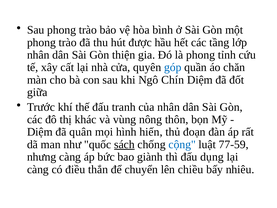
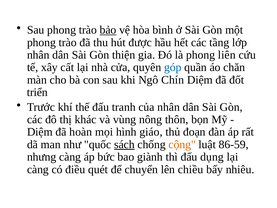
bảo underline: none -> present (108, 30)
tỉnh: tỉnh -> liên (227, 55)
giữa: giữa -> triển (37, 92)
quân: quân -> hoàn (81, 132)
hiến: hiến -> giáo (151, 132)
cộng colour: blue -> orange (182, 144)
77-59: 77-59 -> 86-59 (234, 144)
thắn: thắn -> quét (98, 169)
